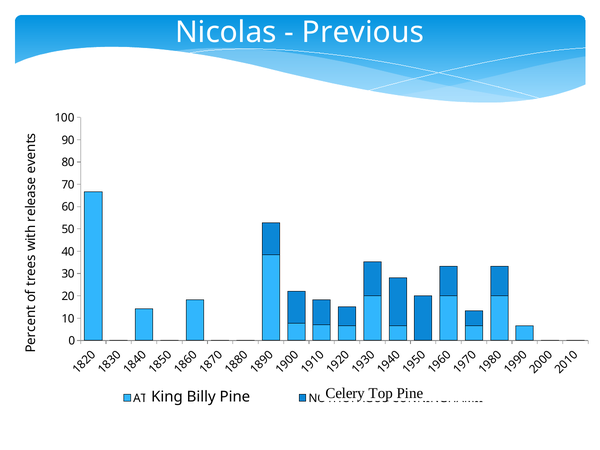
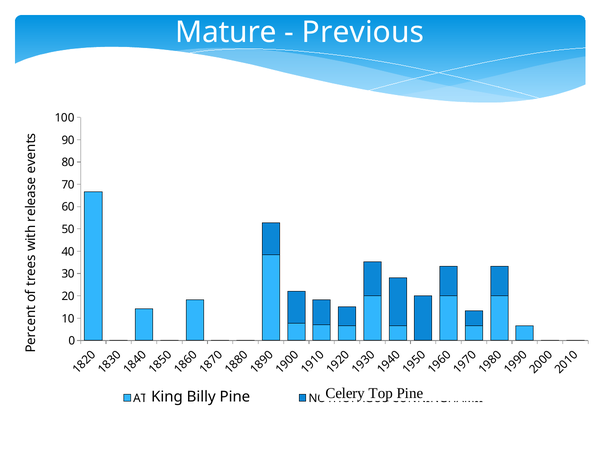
Nicolas: Nicolas -> Mature (226, 32)
